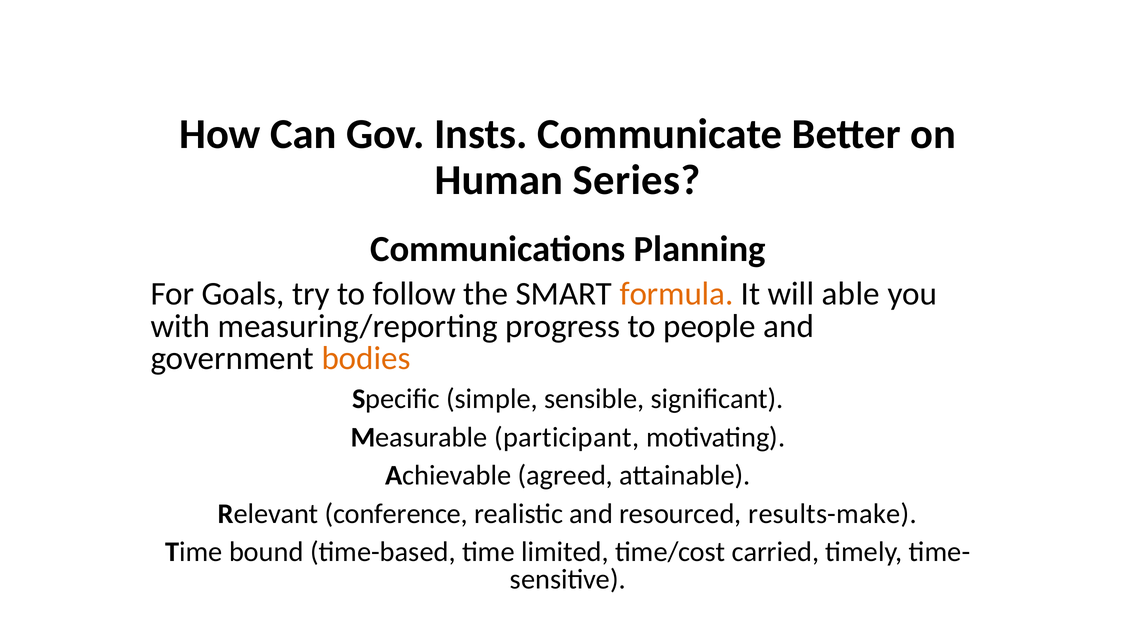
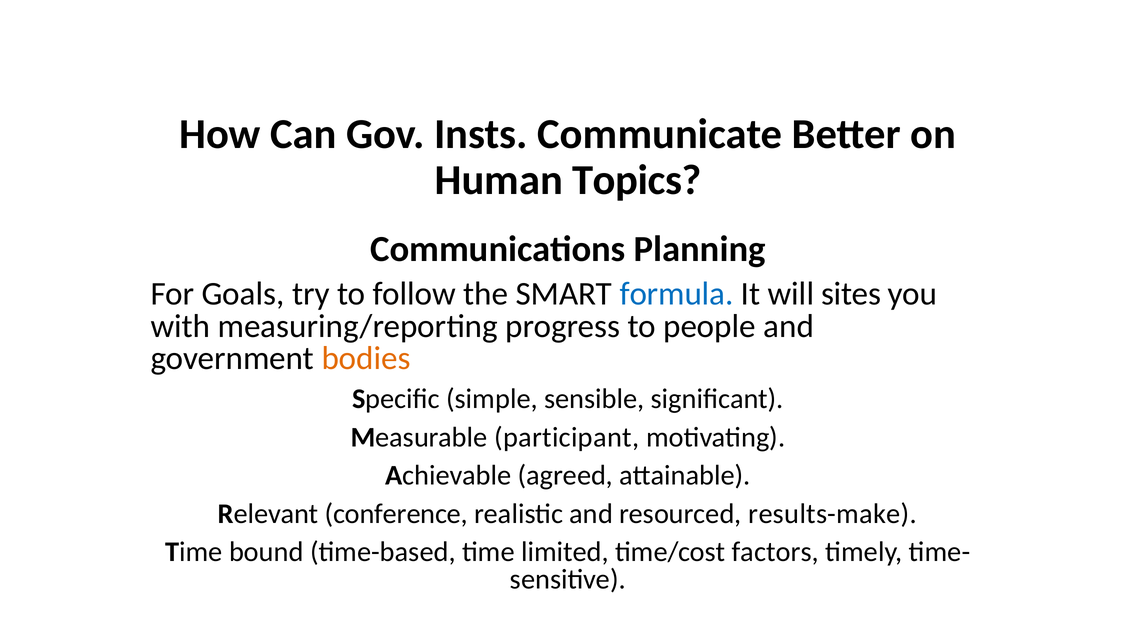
Series: Series -> Topics (637, 180)
formula colour: orange -> blue (677, 294)
able: able -> sites (851, 294)
carried: carried -> factors (775, 552)
